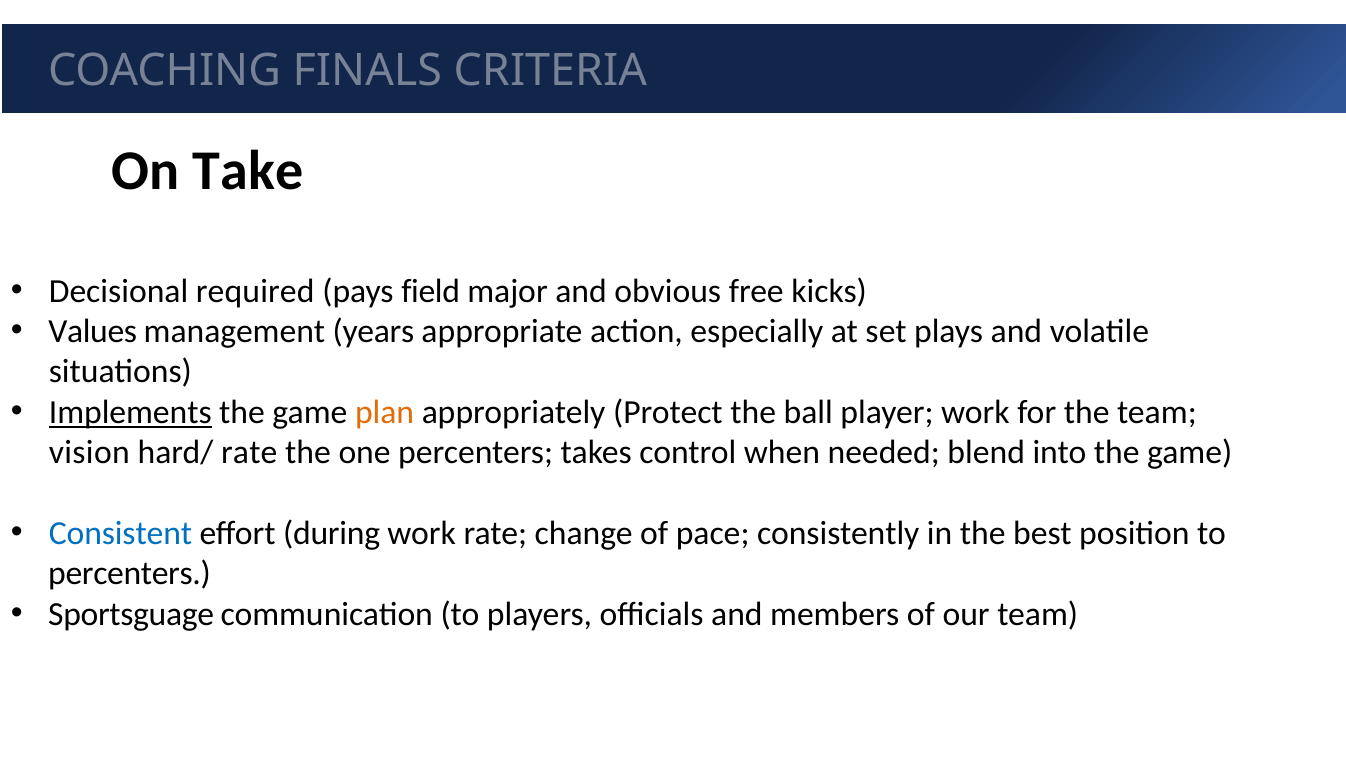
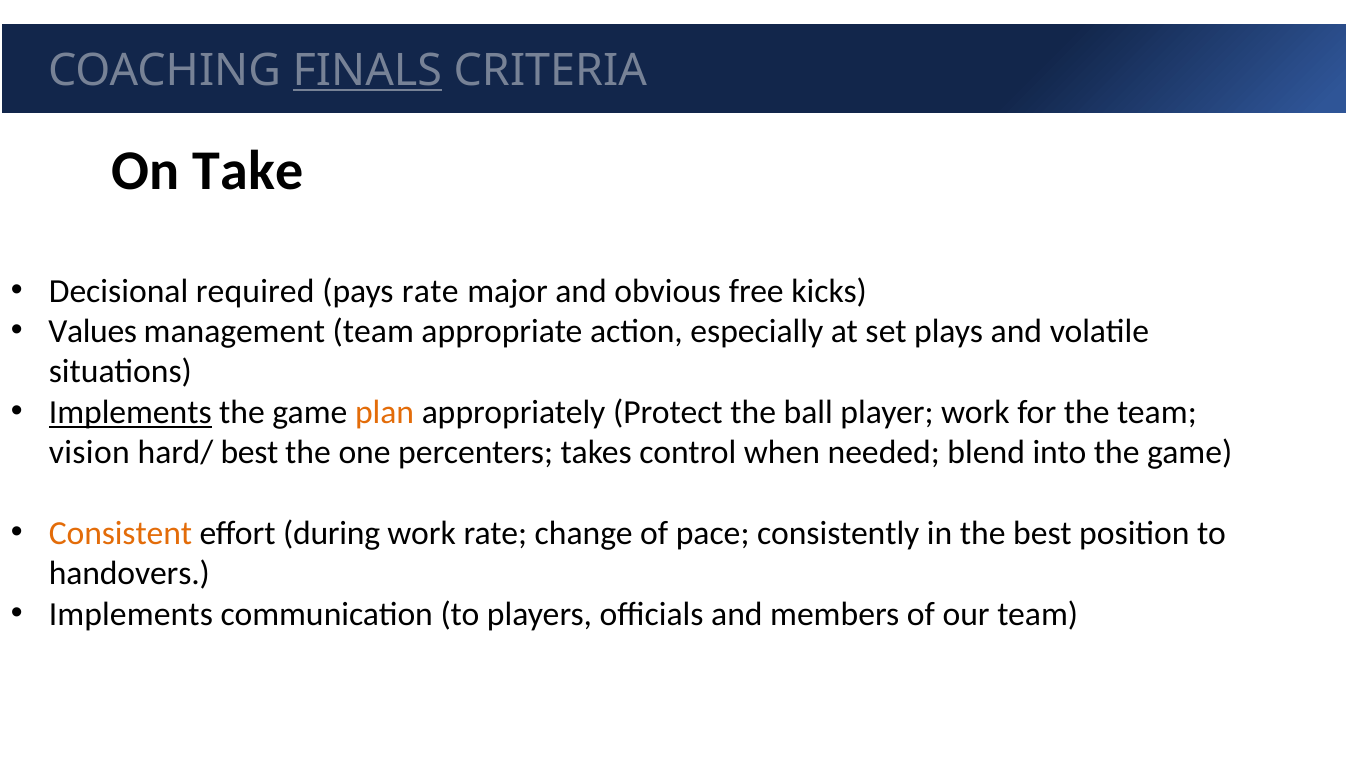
FINALS underline: none -> present (367, 71)
pays field: field -> rate (430, 291)
management years: years -> team (373, 331)
hard/ rate: rate -> best (250, 453)
Consistent colour: blue -> orange (120, 533)
percenters: percenters -> handovers (129, 574)
Sportsguage: Sportsguage -> Implements (131, 614)
